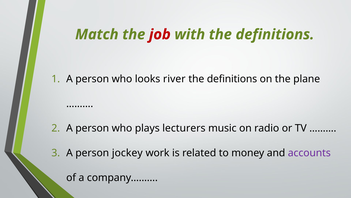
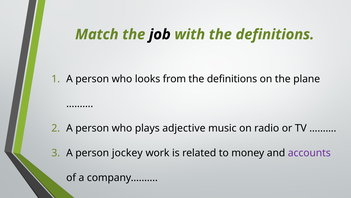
job colour: red -> black (160, 34)
river: river -> from (174, 79)
lecturers: lecturers -> adjective (184, 128)
